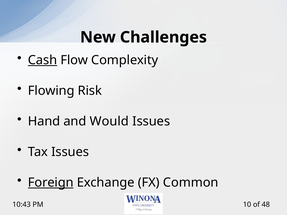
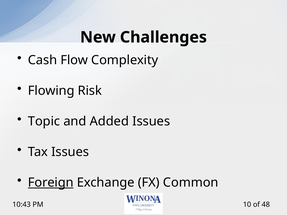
Cash underline: present -> none (43, 60)
Hand: Hand -> Topic (44, 121)
Would: Would -> Added (109, 121)
